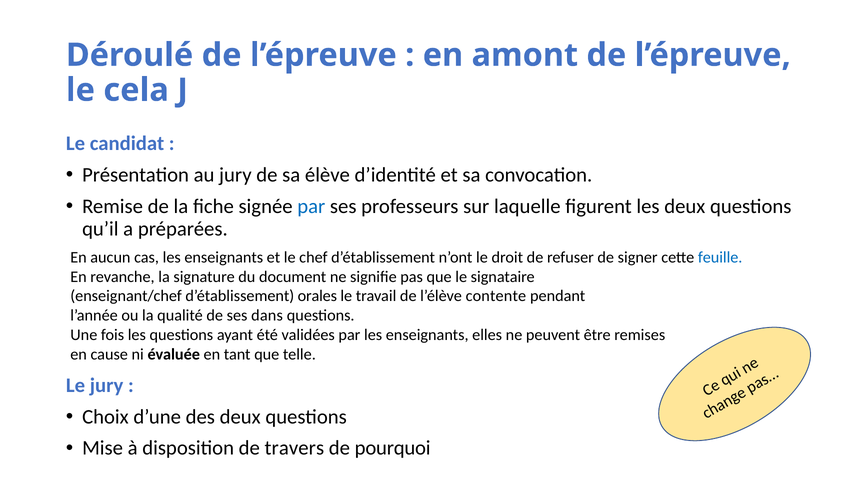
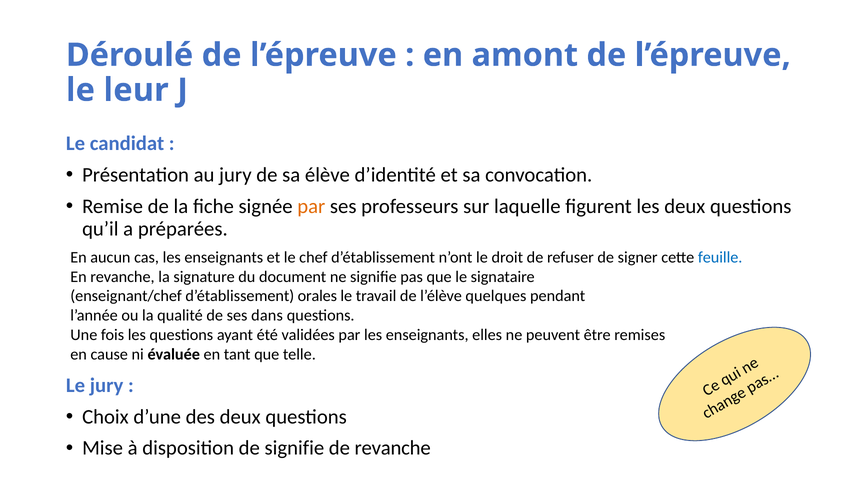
cela: cela -> leur (136, 90)
par colour: blue -> orange (311, 207)
contente: contente -> quelques (496, 296)
de travers: travers -> signifie (294, 449)
de pourquoi: pourquoi -> revanche (393, 449)
